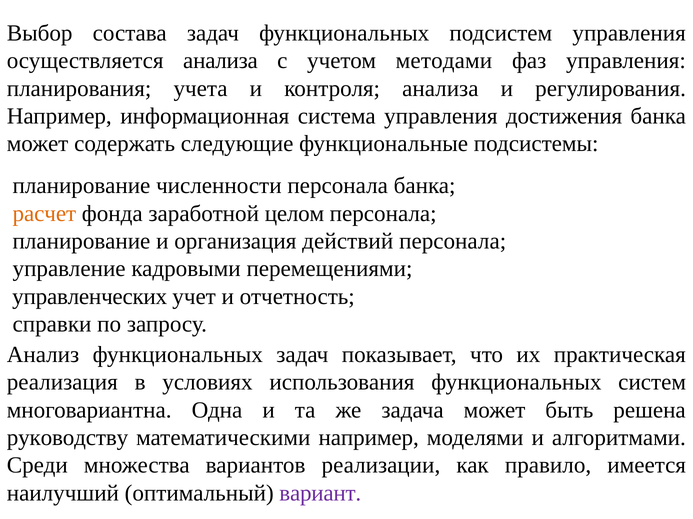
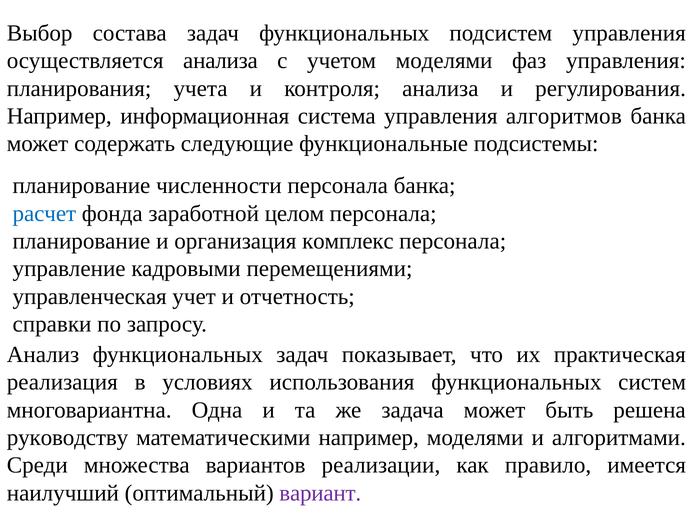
учетом методами: методами -> моделями (444, 61)
достижения: достижения -> алгоритмов (564, 116)
расчет colour: orange -> blue (44, 214)
действий: действий -> комплекс (348, 241)
управленческих: управленческих -> управленческая (90, 297)
